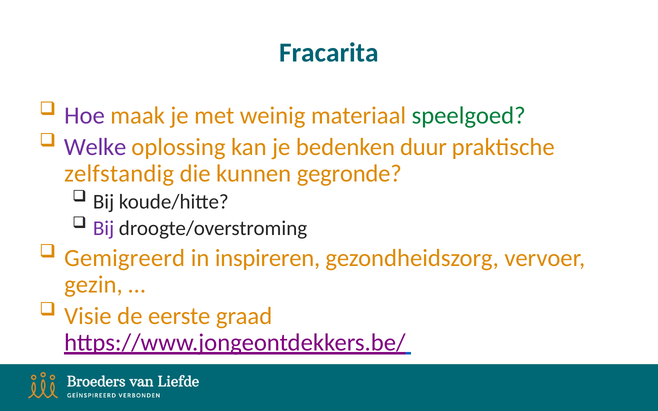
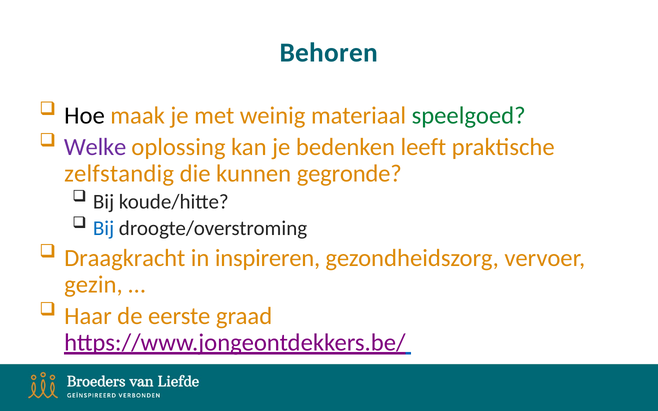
Fracarita: Fracarita -> Behoren (329, 53)
Hoe colour: purple -> black (84, 116)
duur: duur -> leeft (423, 147)
Bij colour: purple -> blue (104, 229)
Gemigreerd: Gemigreerd -> Draagkracht (125, 258)
Visie: Visie -> Haar (88, 316)
